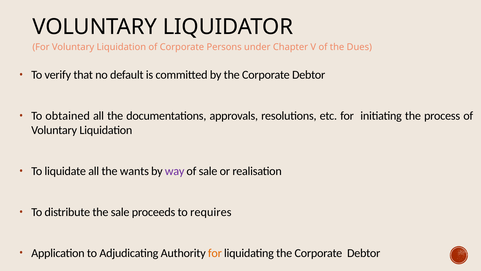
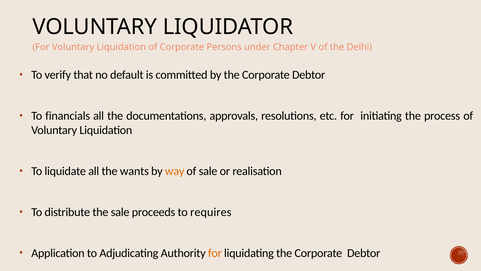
Dues: Dues -> Delhi (359, 47)
obtained: obtained -> financials (68, 116)
way colour: purple -> orange (175, 171)
